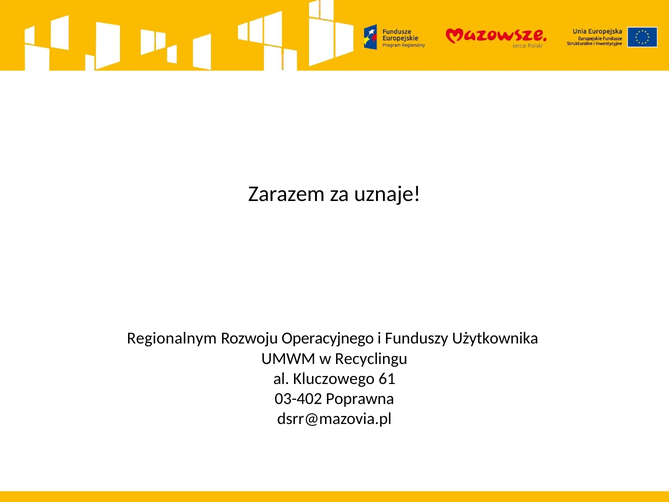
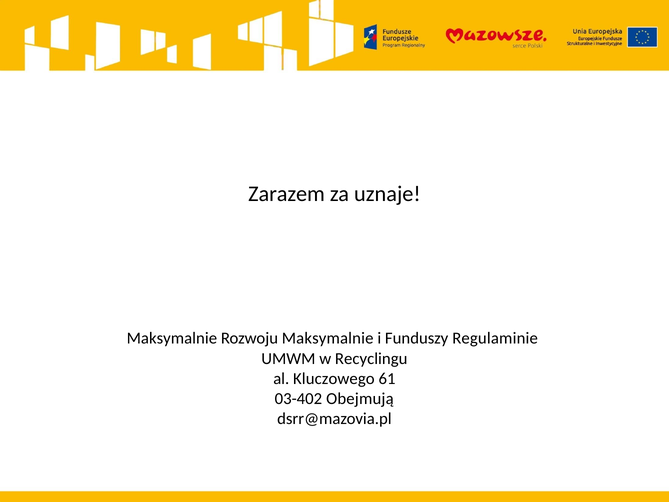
Regionalnym: Regionalnym -> Maksymalnie (172, 338)
Rozwoju Operacyjnego: Operacyjnego -> Maksymalnie (328, 338)
Użytkownika: Użytkownika -> Regulaminie (495, 338)
Poprawna: Poprawna -> Obejmują (360, 398)
